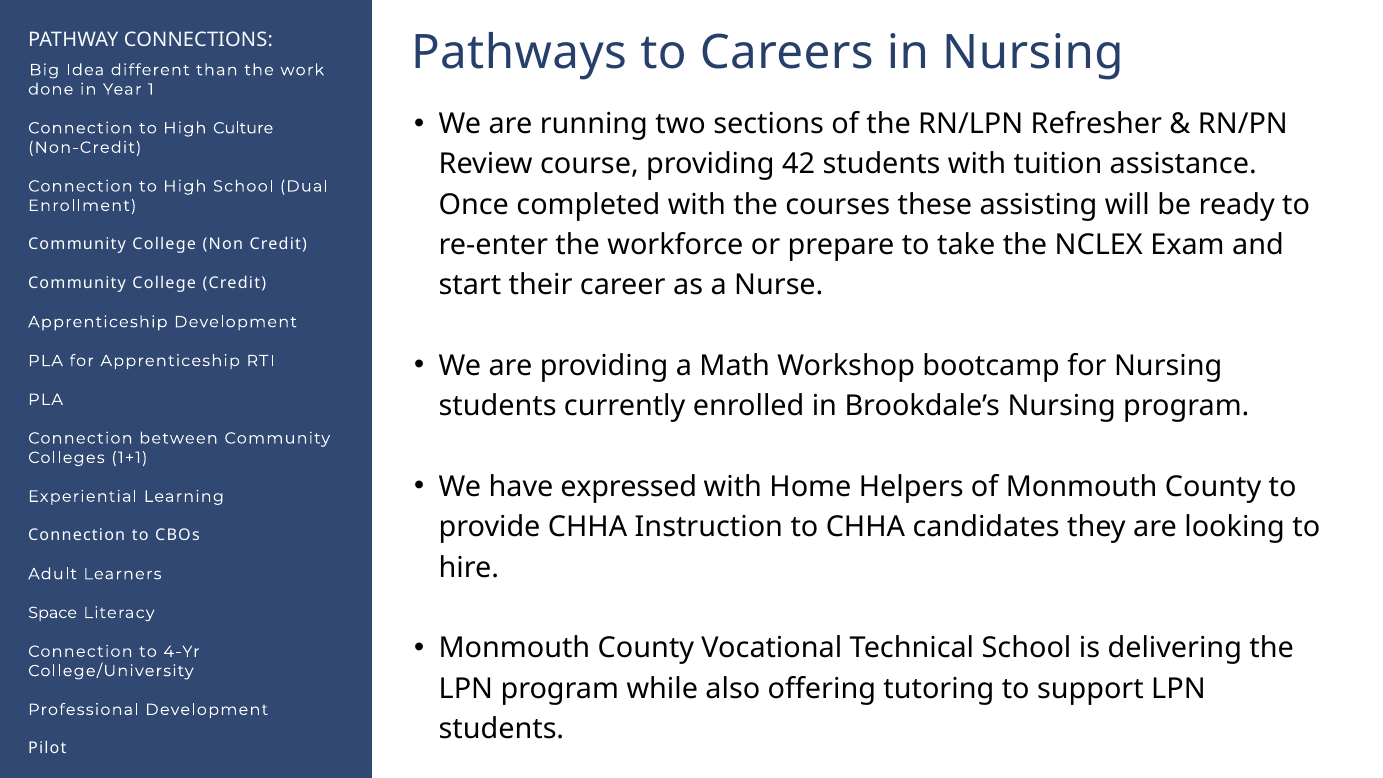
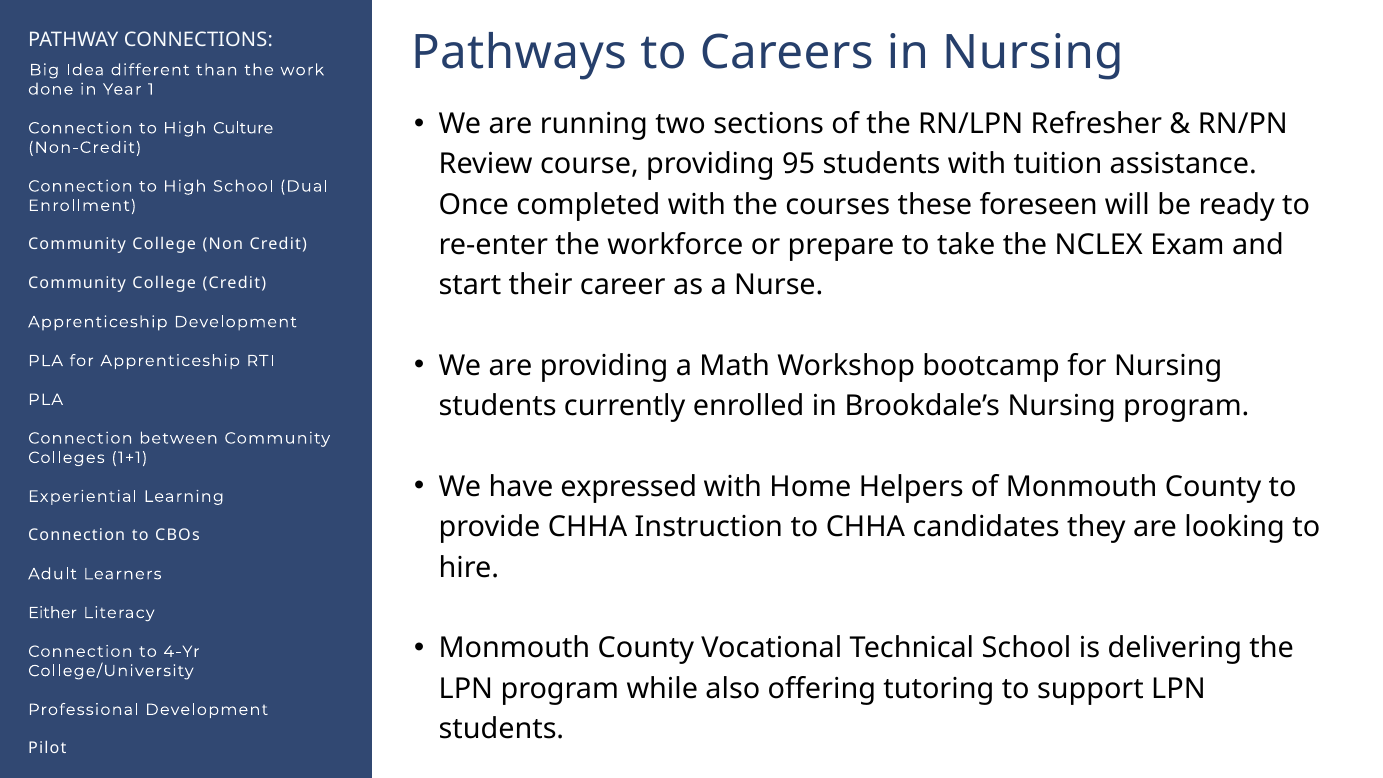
42: 42 -> 95 (799, 164)
assisting: assisting -> foreseen (1039, 205)
Space: Space -> Either (53, 613)
